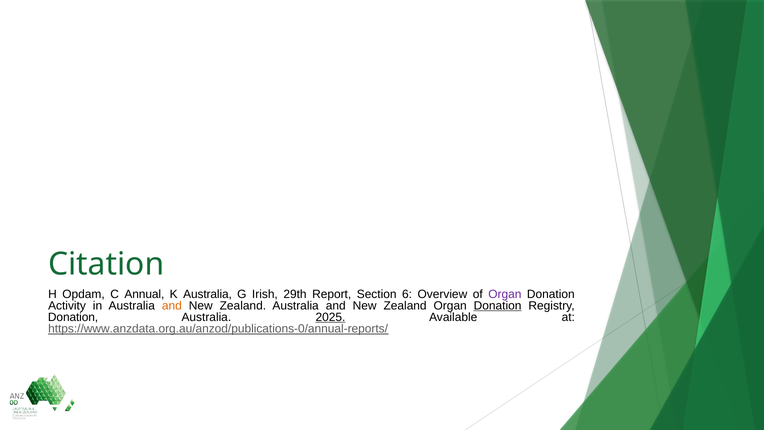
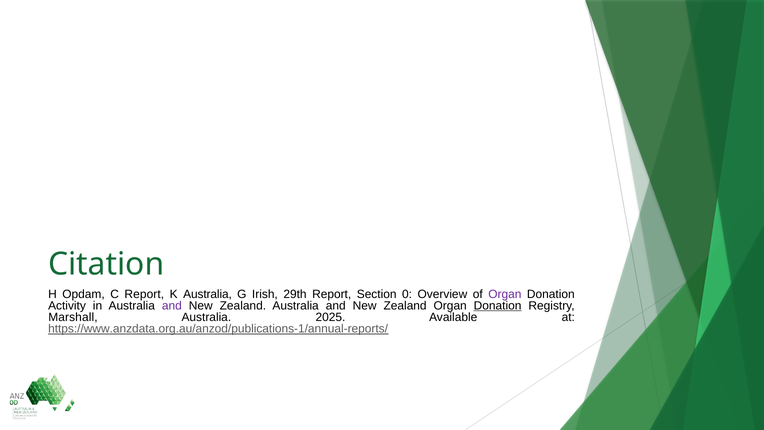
C Annual: Annual -> Report (144, 294)
6: 6 -> 0 (407, 294)
and colour: orange -> purple (172, 306)
Donation: Donation -> Marshall (73, 317)
2025 underline: present -> none (330, 317)
https://www.anzdata.org.au/anzod/publications-0/annual-reports/: https://www.anzdata.org.au/anzod/publications-0/annual-reports/ -> https://www.anzdata.org.au/anzod/publications-1/annual-reports/ (218, 328)
